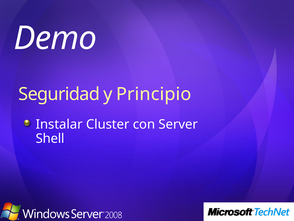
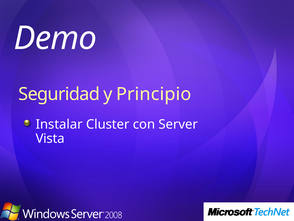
Shell: Shell -> Vista (50, 138)
